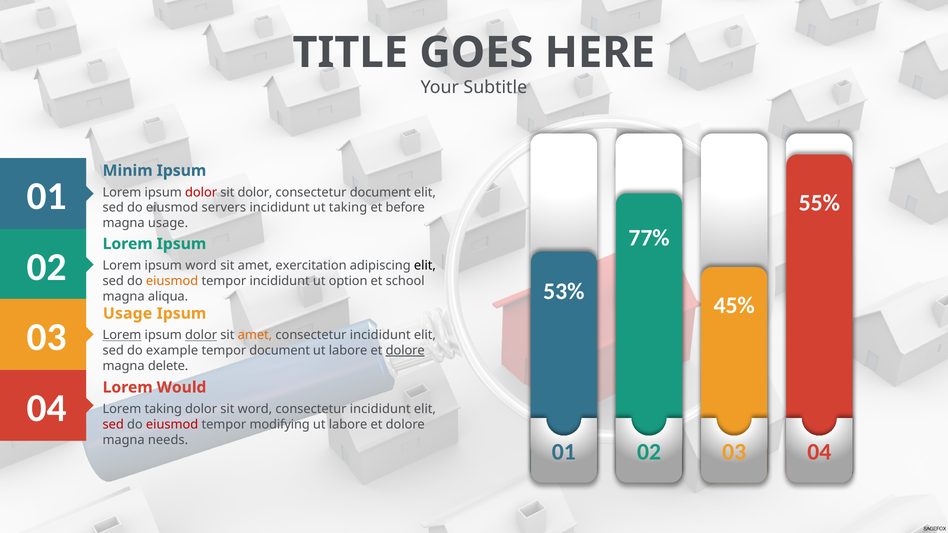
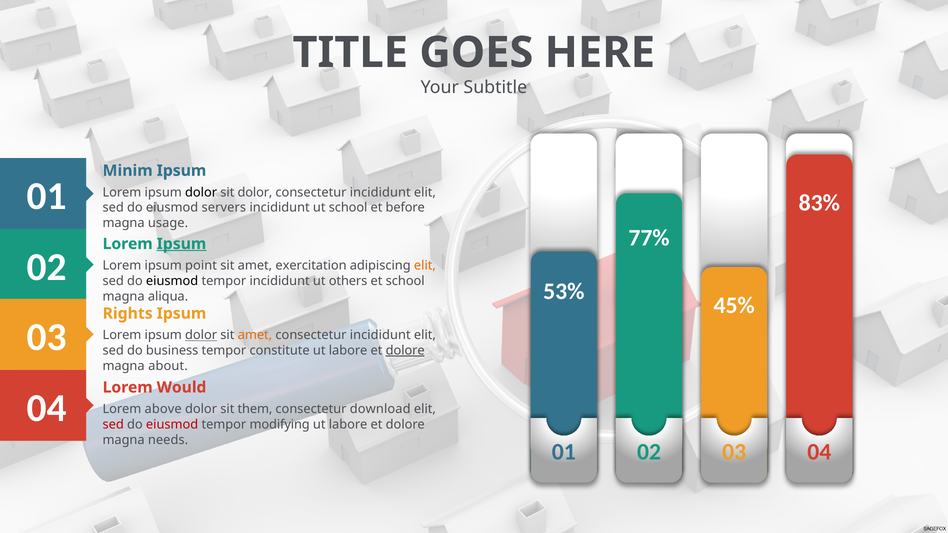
dolor colour: red -> black (201, 192)
document: document -> incididunt (380, 192)
55%: 55% -> 83% (819, 203)
ut taking: taking -> school (348, 208)
Ipsum underline: none -> present (182, 244)
ipsum word: word -> point (201, 266)
elit colour: black -> orange (425, 266)
eiusmod colour: orange -> black (172, 281)
option: option -> others (348, 281)
Usage: Usage -> Rights (128, 314)
Lorem underline: present -> none (122, 335)
example: example -> business (172, 351)
tempor document: document -> constitute (280, 351)
delete: delete -> about (168, 366)
Lorem taking: taking -> above (163, 409)
sit word: word -> them (255, 409)
incididunt: incididunt -> download (380, 409)
